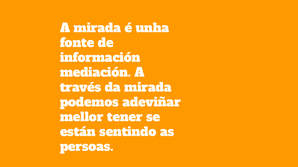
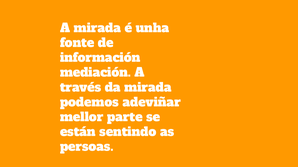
tener: tener -> parte (125, 118)
